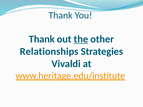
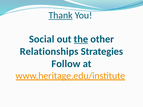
Thank underline: none -> present (61, 15)
Thank: Thank -> Social (42, 39)
Vivaldi: Vivaldi -> Follow (66, 64)
